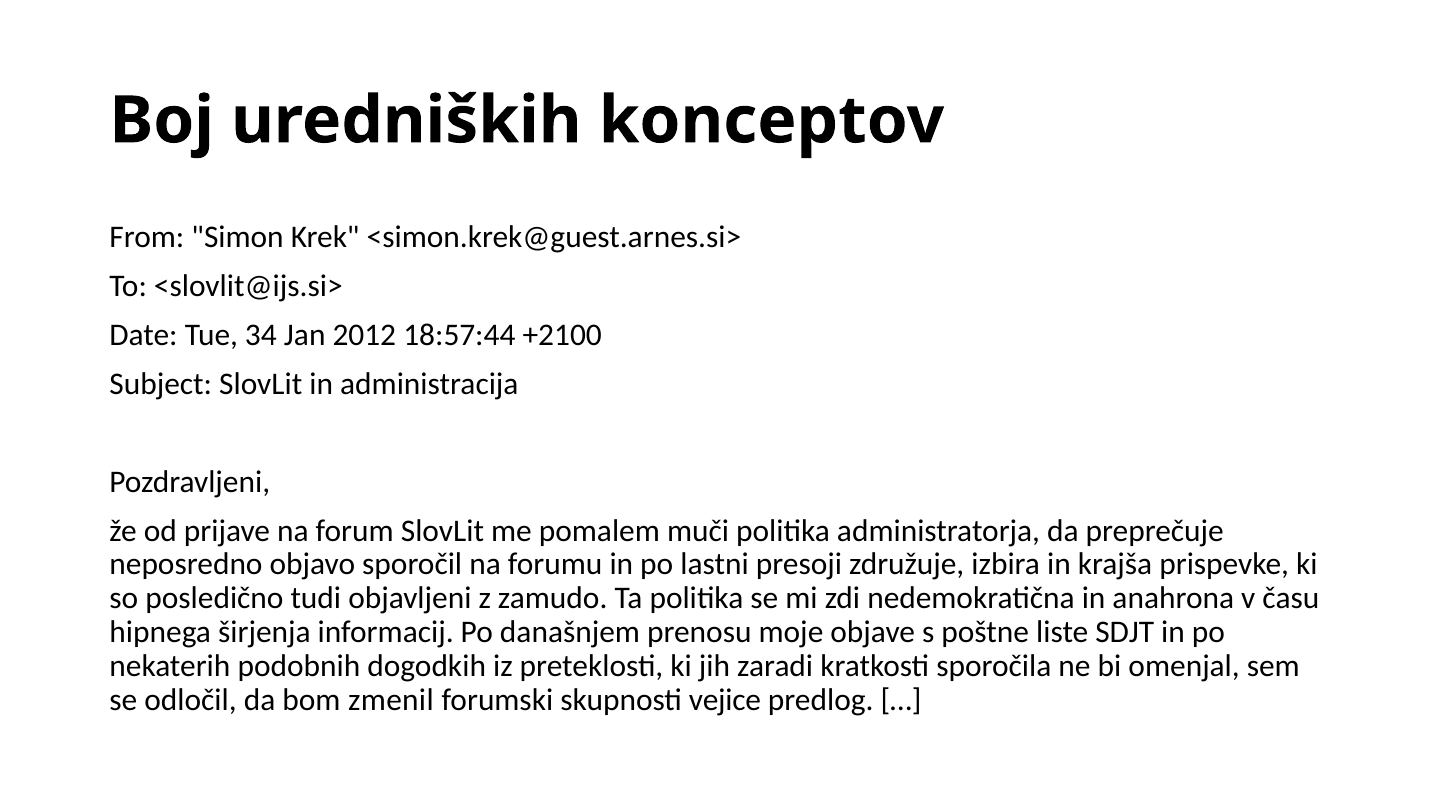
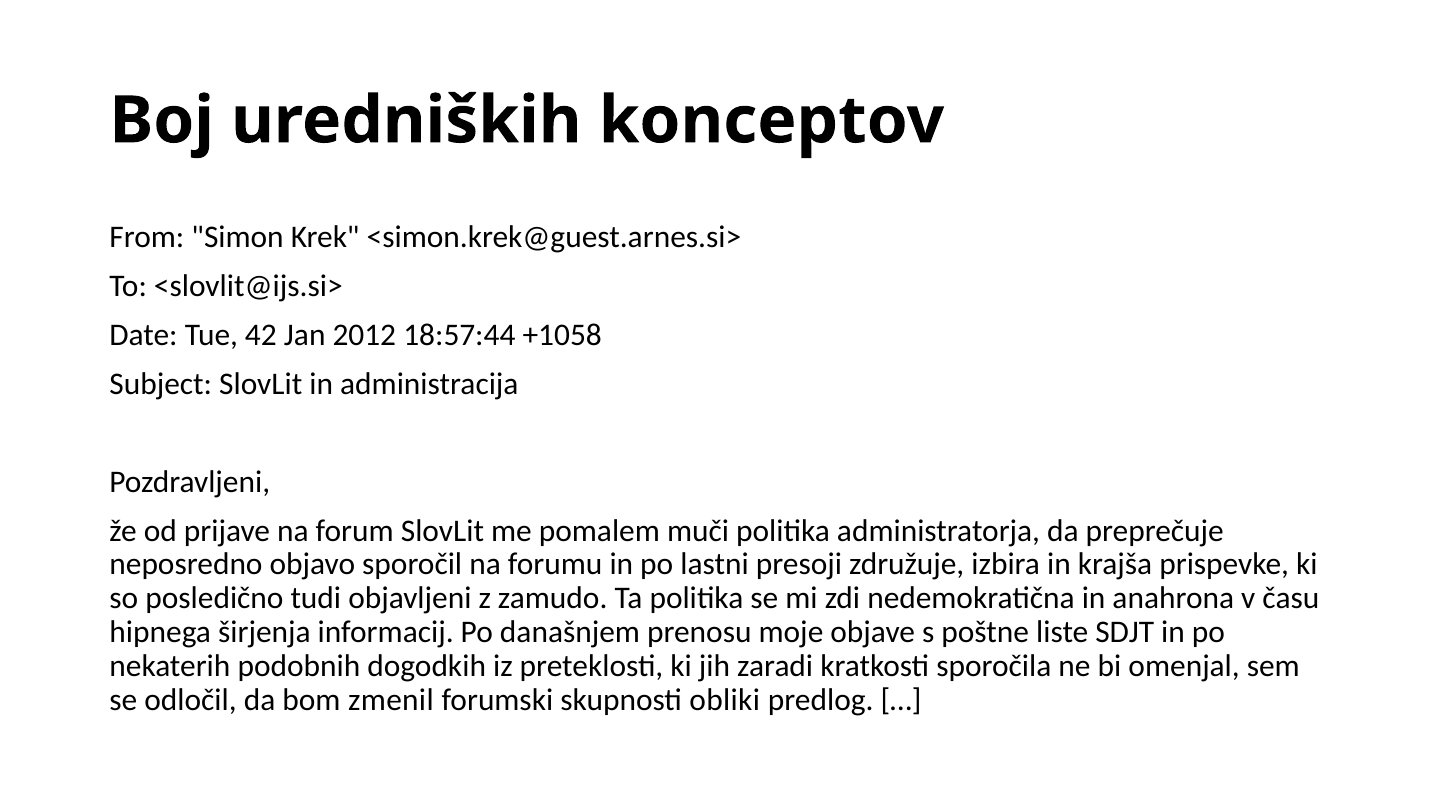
34: 34 -> 42 (261, 335)
+2100: +2100 -> +1058 (562, 335)
vejice: vejice -> obliki (725, 700)
